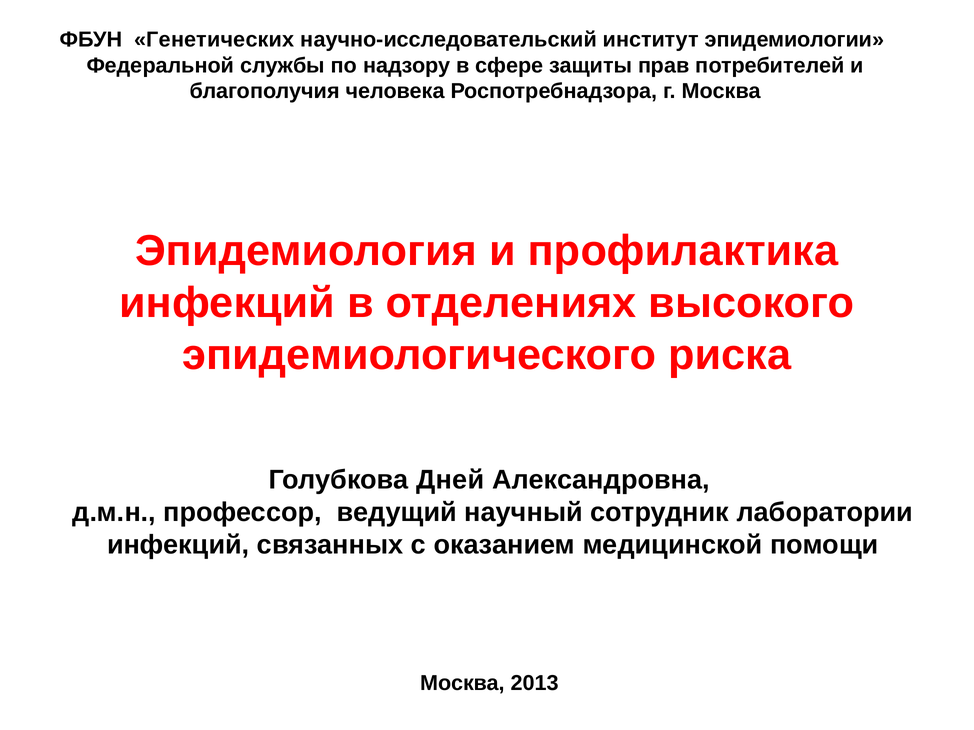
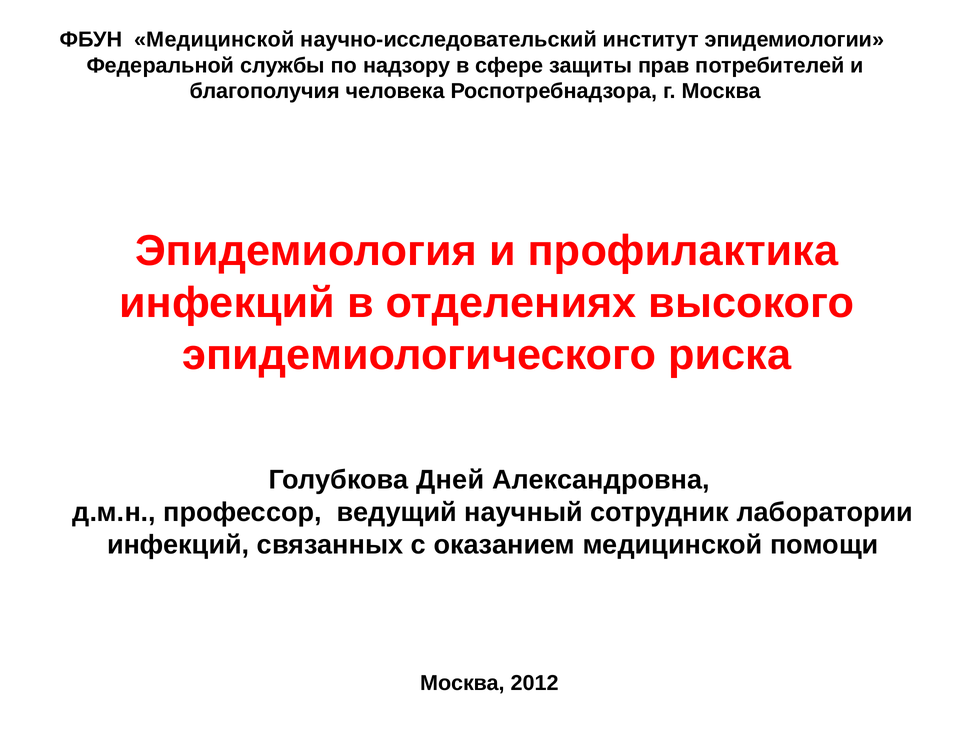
ФБУН Генетических: Генетических -> Медицинской (214, 39)
2013: 2013 -> 2012 (535, 684)
